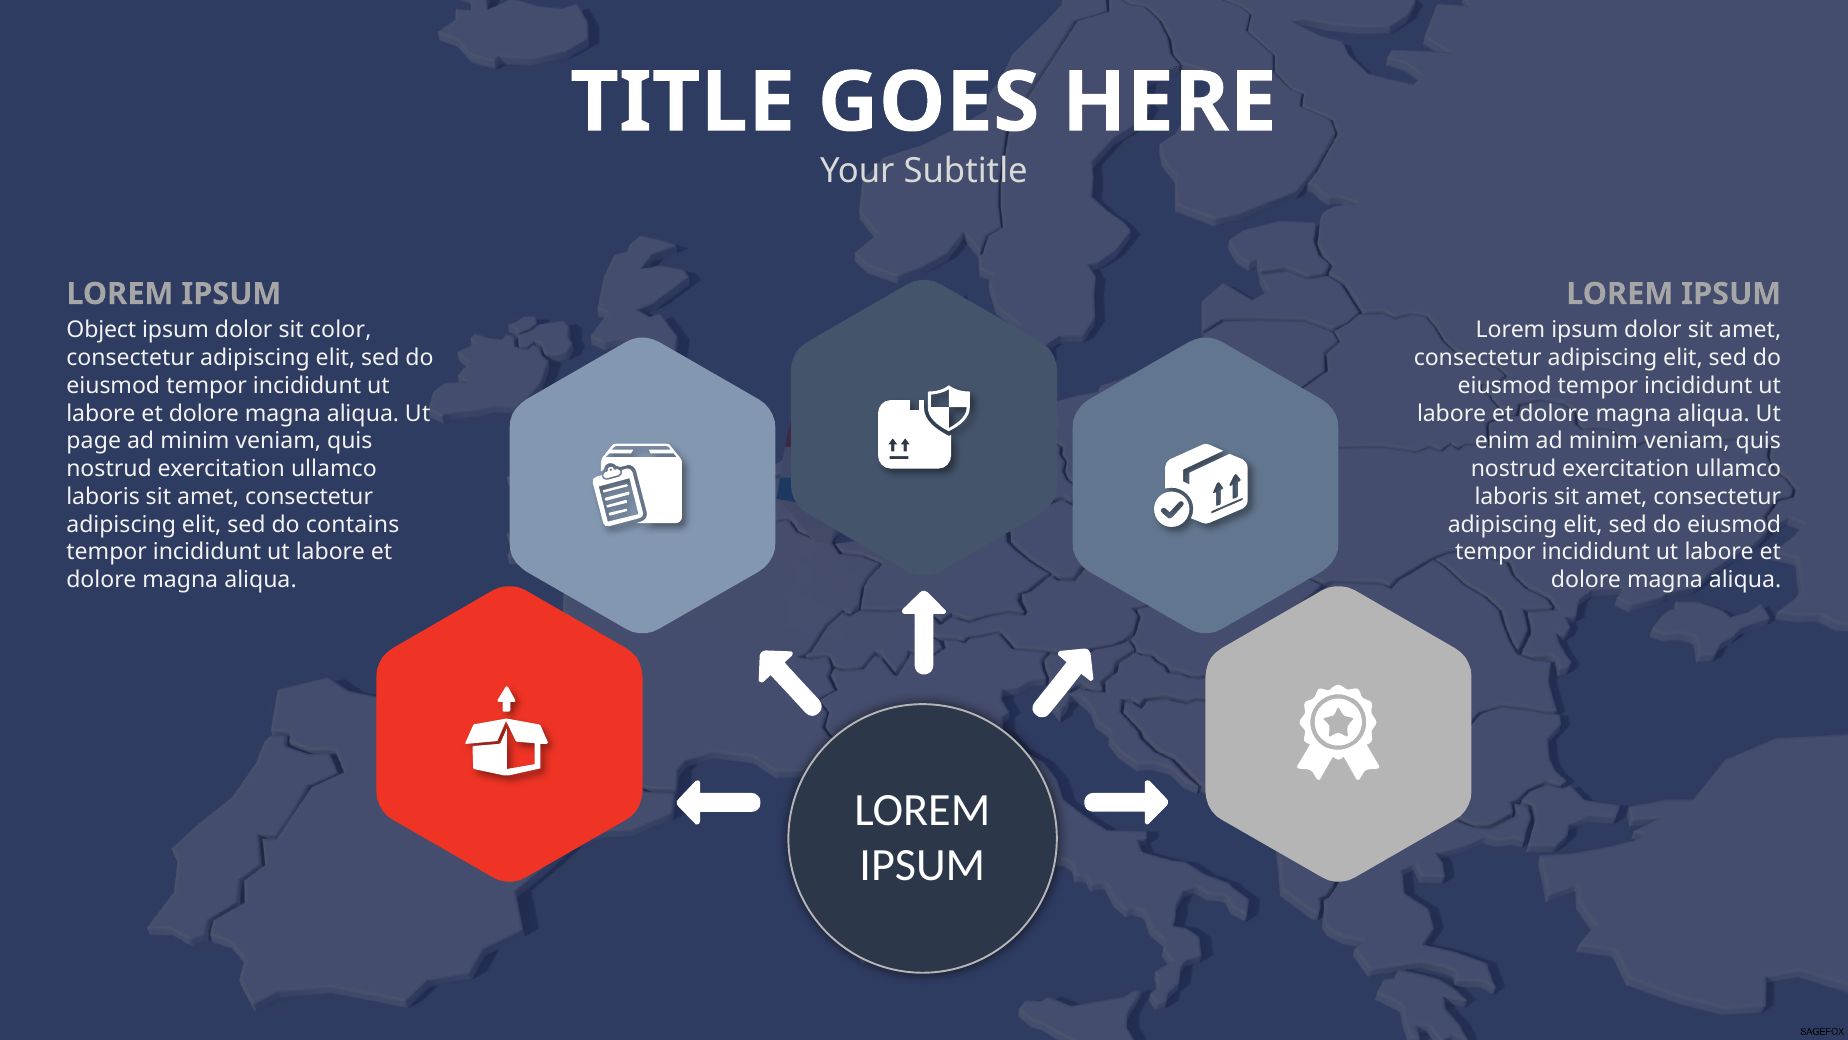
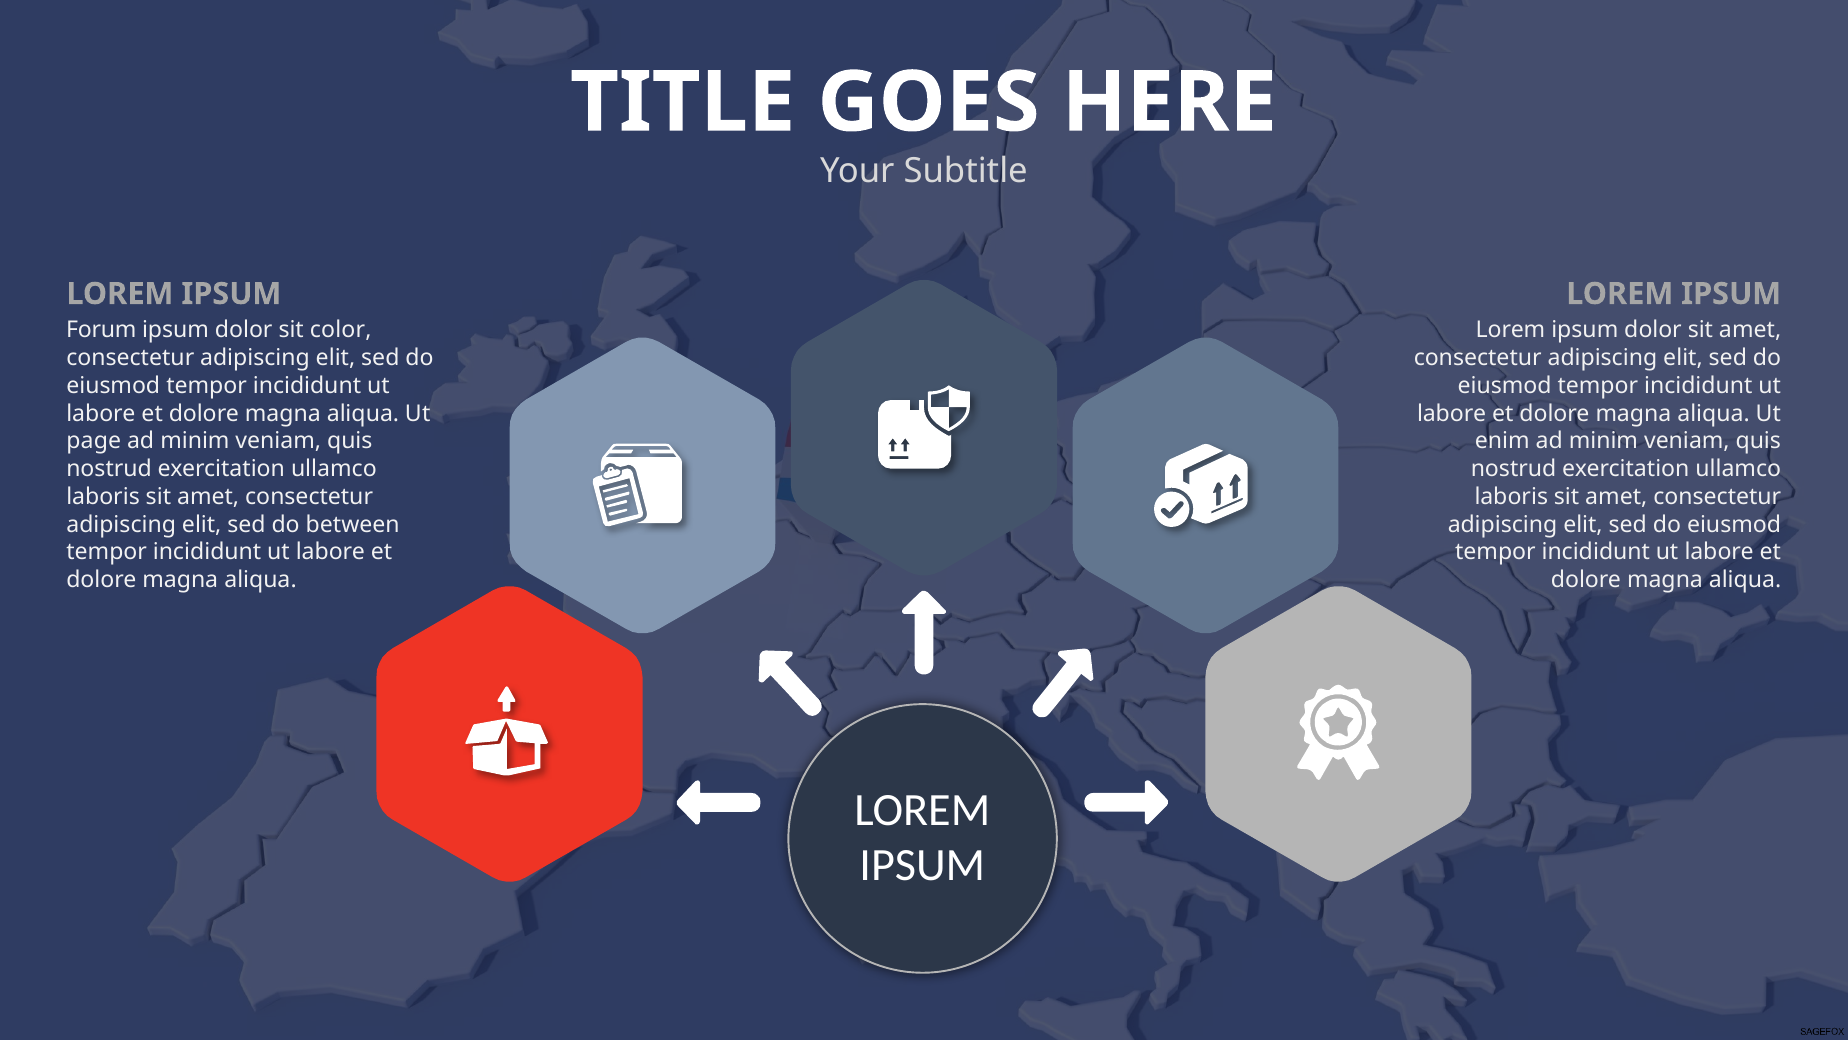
Object: Object -> Forum (101, 330)
contains: contains -> between (353, 524)
